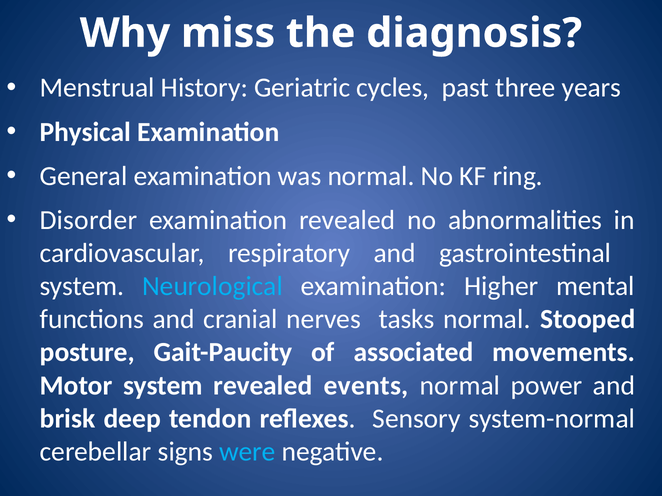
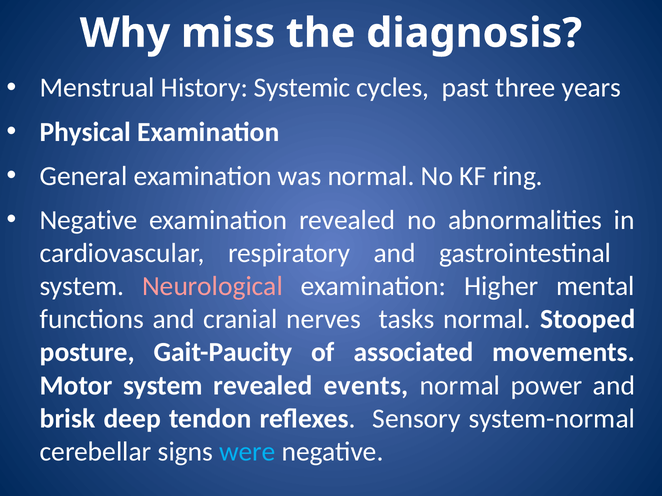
Geriatric: Geriatric -> Systemic (302, 88)
Disorder: Disorder -> Negative (89, 220)
Neurological colour: light blue -> pink (213, 287)
